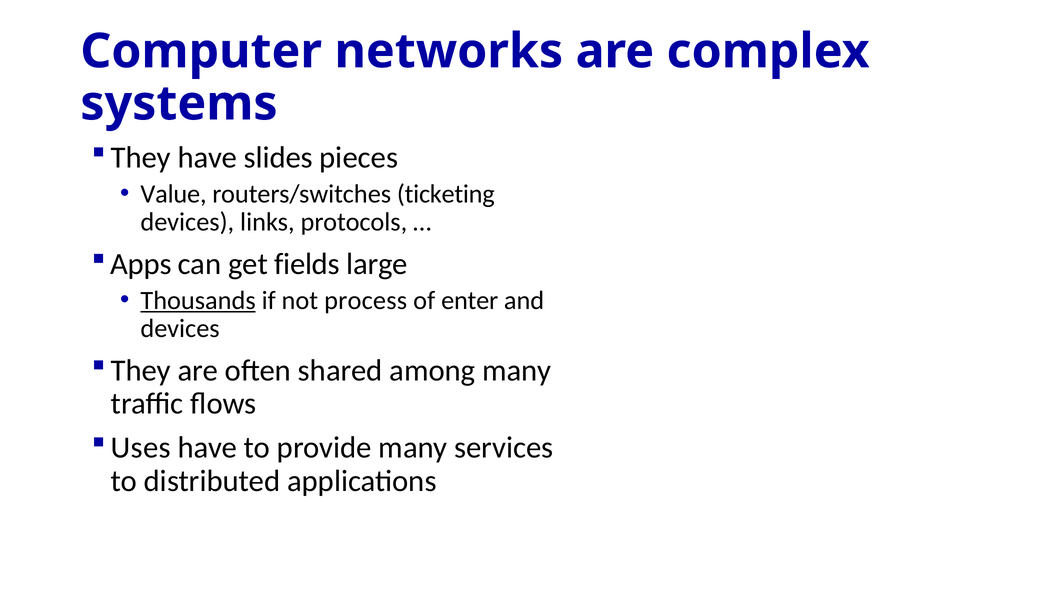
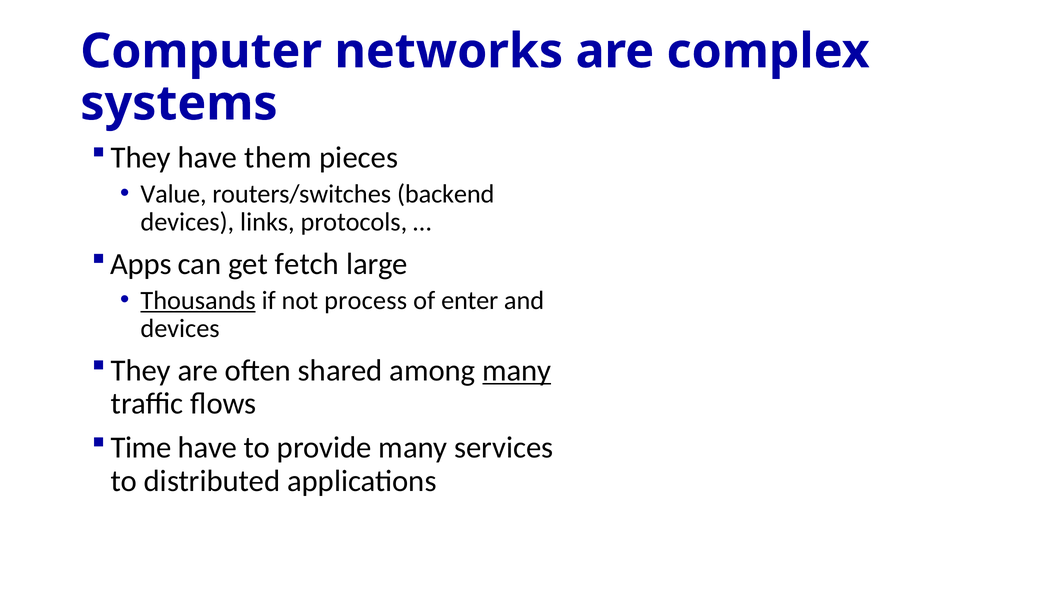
slides: slides -> them (278, 157)
ticketing: ticketing -> backend (446, 194)
fields: fields -> fetch (307, 264)
many underline: none -> present (517, 370)
Uses: Uses -> Time (141, 448)
